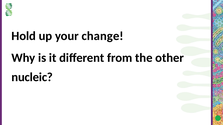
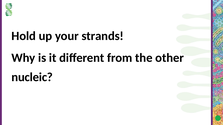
change: change -> strands (103, 36)
